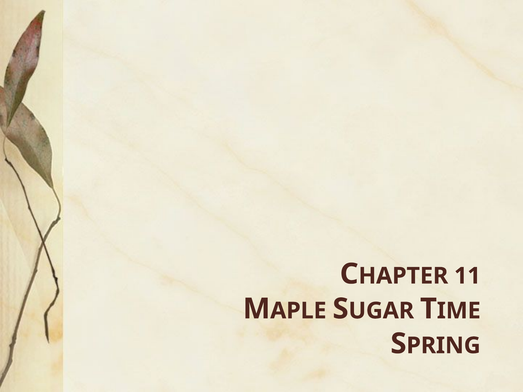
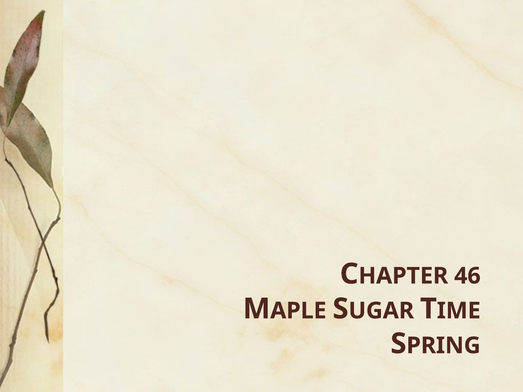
11: 11 -> 46 (467, 276)
